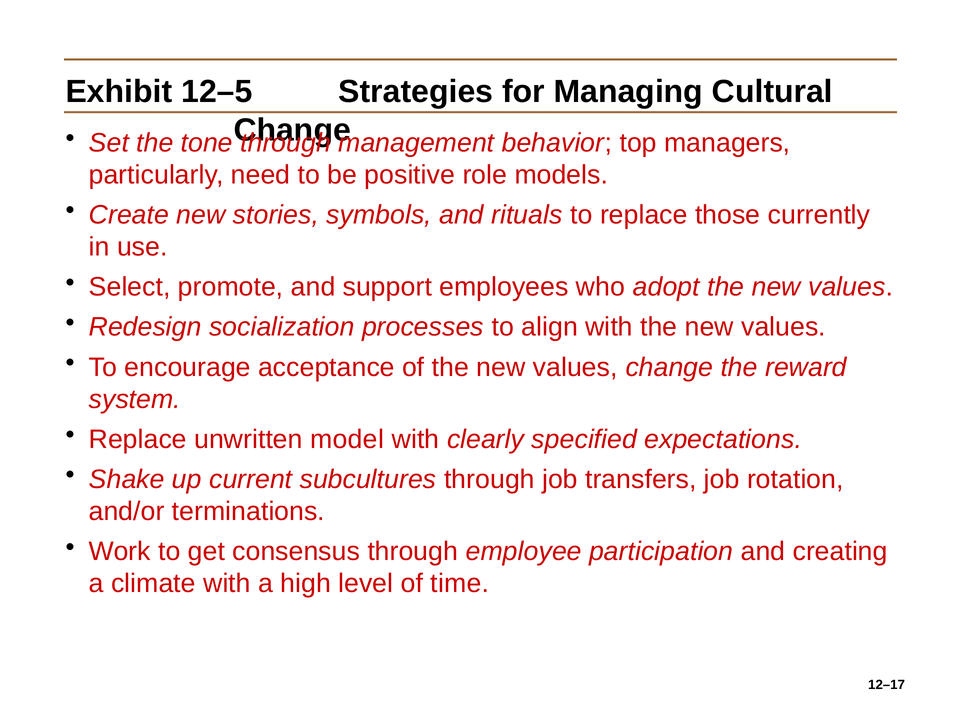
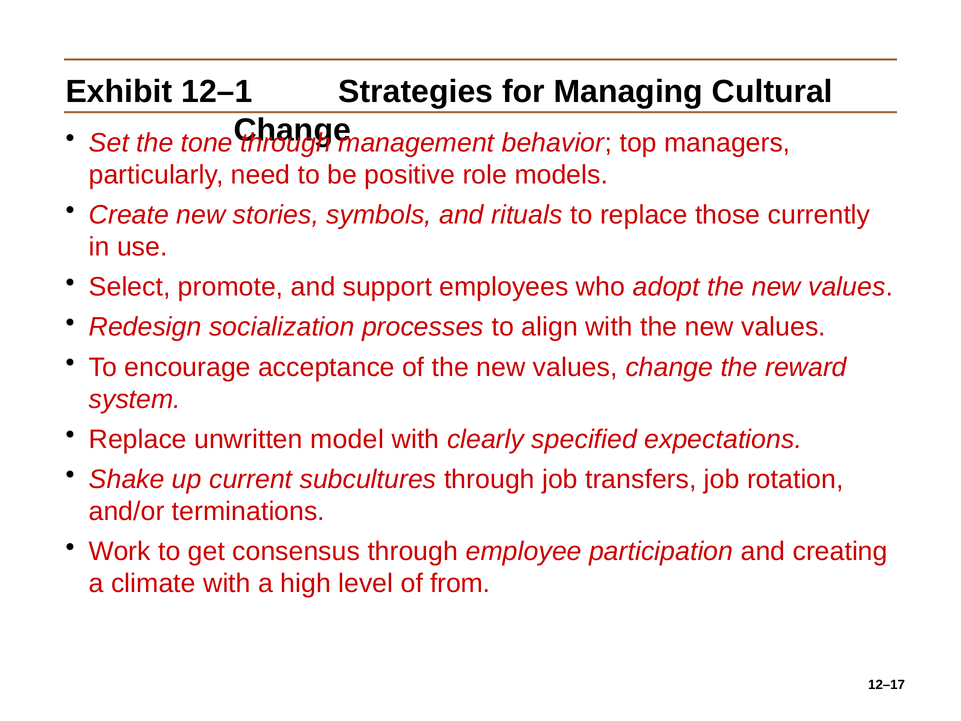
12–5: 12–5 -> 12–1 (217, 92)
time: time -> from (460, 583)
